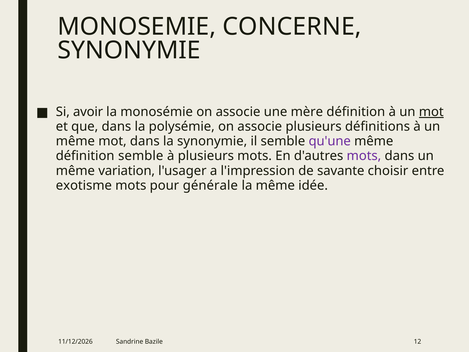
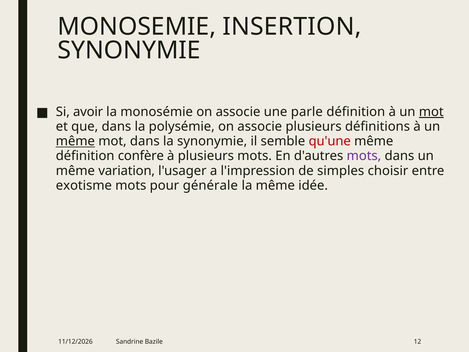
CONCERNE: CONCERNE -> INSERTION (292, 27)
mère: mère -> parle (307, 112)
même underline: none -> present (75, 141)
qu'une colour: purple -> red (330, 141)
définition semble: semble -> confère (141, 156)
savante: savante -> simples (341, 171)
